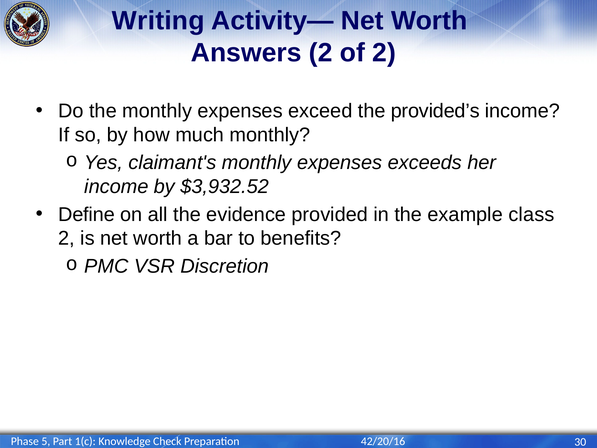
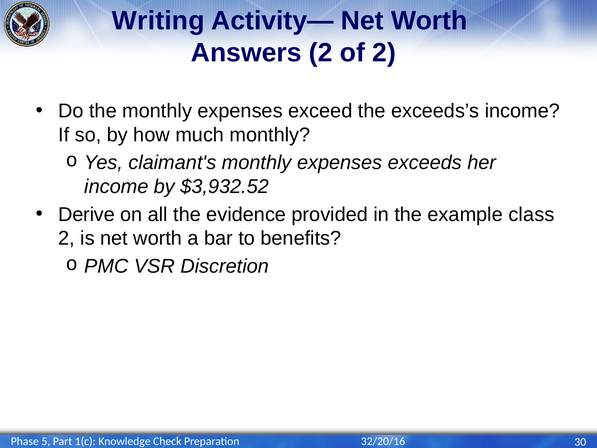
provided’s: provided’s -> exceeds’s (435, 111)
Define: Define -> Derive (86, 214)
42/20/16: 42/20/16 -> 32/20/16 (383, 441)
